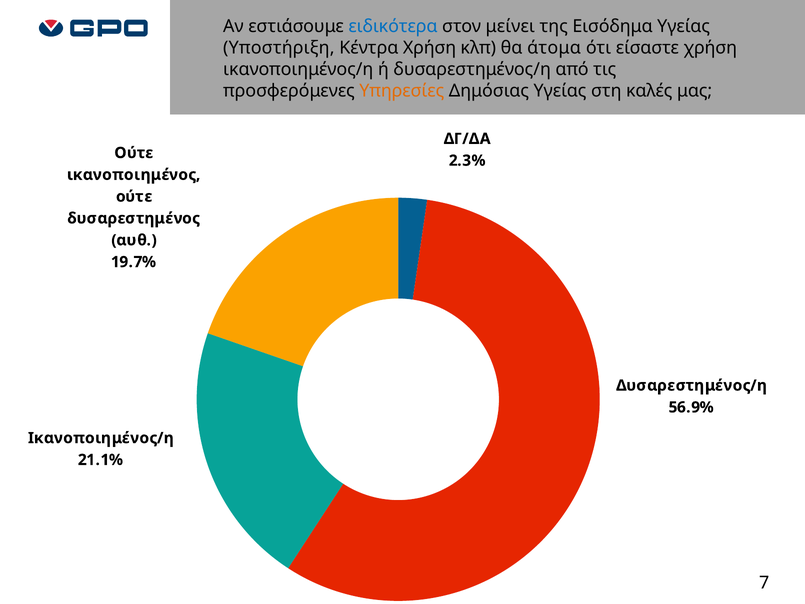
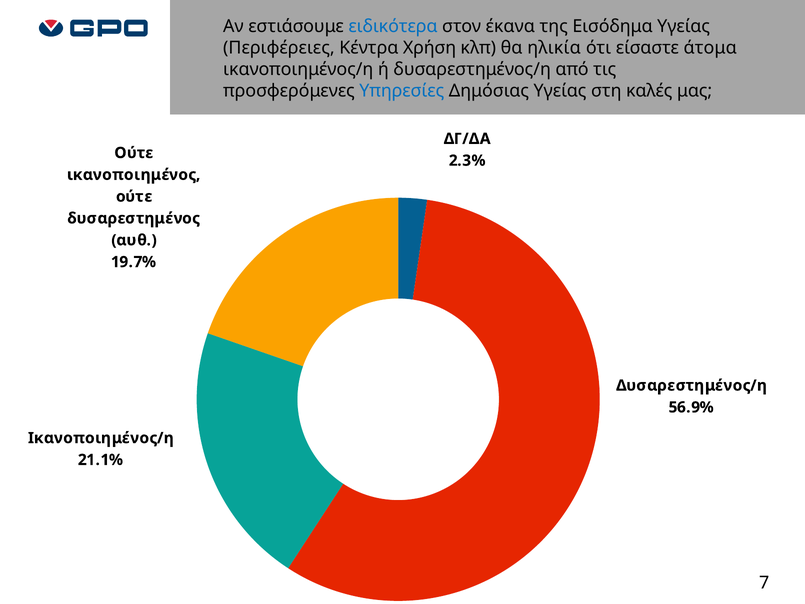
μείνει: μείνει -> έκανα (510, 26)
Υποστήριξη: Υποστήριξη -> Περιφέρειες (279, 48)
άτομα: άτομα -> ηλικία (554, 48)
είσαστε χρήση: χρήση -> άτομα (710, 48)
Υπηρεσίες colour: orange -> blue (402, 91)
